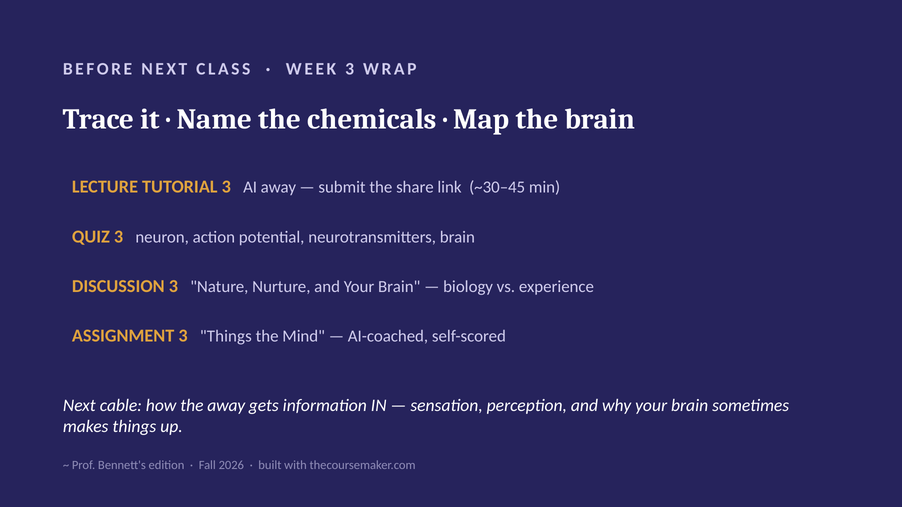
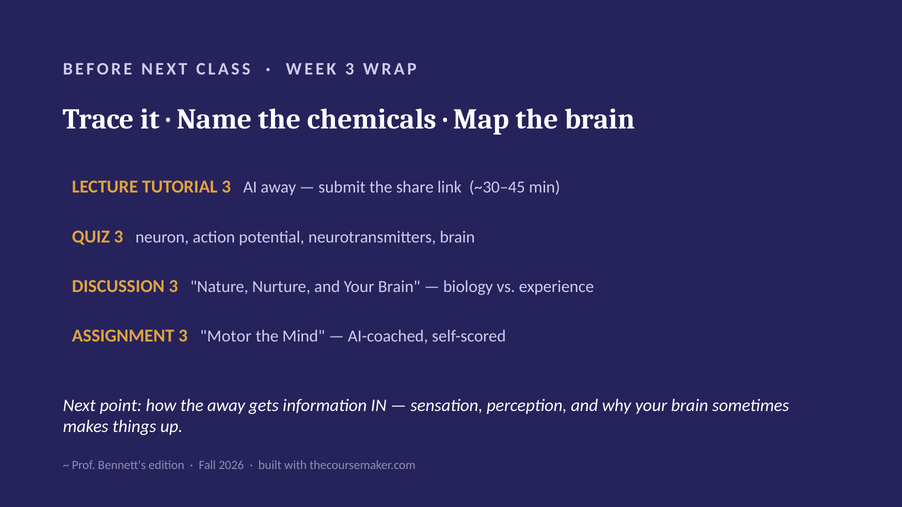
3 Things: Things -> Motor (226, 336)
cable: cable -> point (121, 406)
